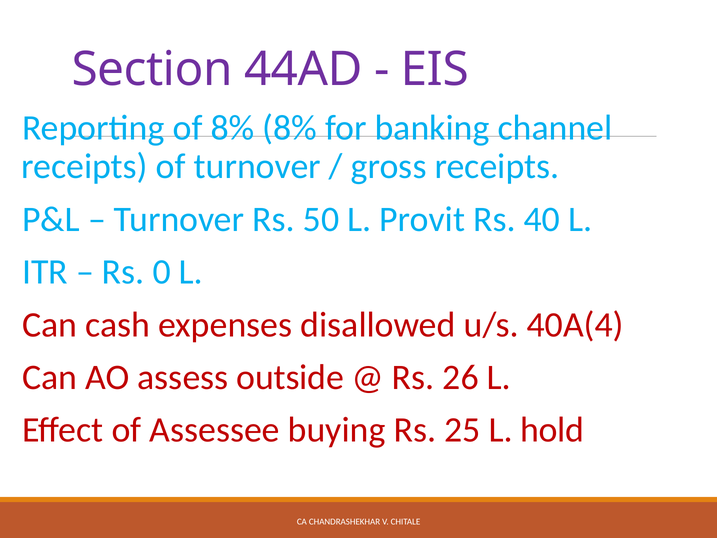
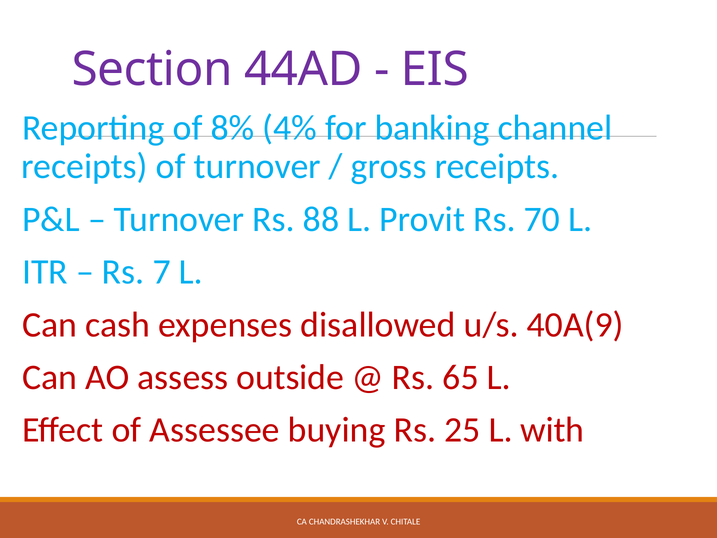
8% 8%: 8% -> 4% (290, 128)
50: 50 -> 88 (321, 219)
40: 40 -> 70 (542, 219)
0: 0 -> 7 (162, 272)
40A(4: 40A(4 -> 40A(9 (575, 325)
26: 26 -> 65 (461, 377)
hold: hold -> with (552, 430)
